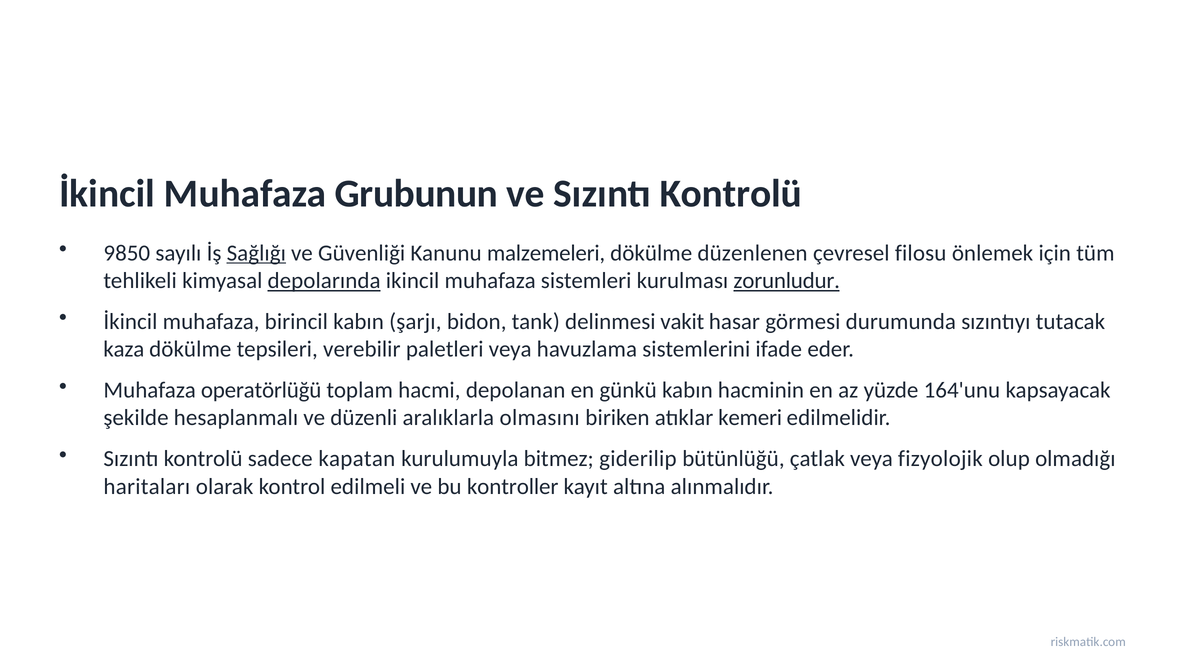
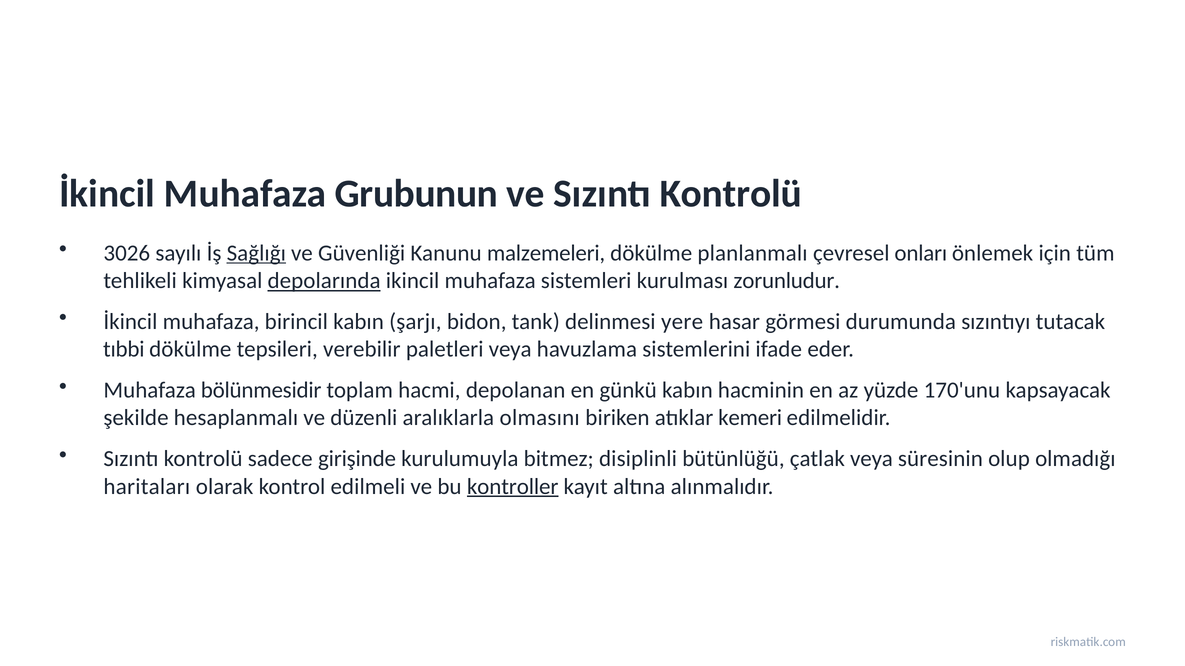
9850: 9850 -> 3026 (127, 253)
düzenlenen: düzenlenen -> planlanmalı (753, 253)
filosu: filosu -> onları (921, 253)
zorunludur underline: present -> none (787, 281)
vakit: vakit -> yere (682, 322)
kaza: kaza -> tıbbi (124, 350)
operatörlüğü: operatörlüğü -> bölünmesidir (261, 391)
164'unu: 164'unu -> 170'unu (962, 391)
kapatan: kapatan -> girişinde (357, 459)
giderilip: giderilip -> disiplinli (638, 459)
fizyolojik: fizyolojik -> süresinin (940, 459)
kontroller underline: none -> present (513, 487)
